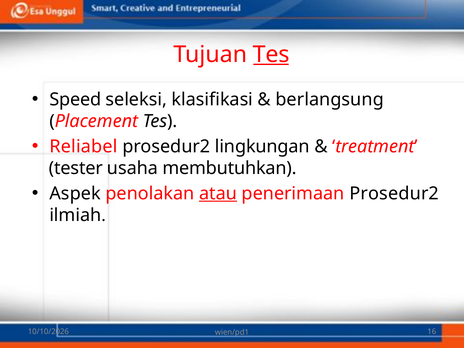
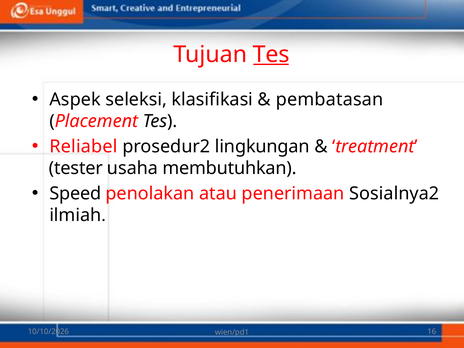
Speed: Speed -> Aspek (75, 99)
berlangsung: berlangsung -> pembatasan (330, 99)
Aspek: Aspek -> Speed (75, 193)
atau underline: present -> none (218, 193)
penerimaan Prosedur2: Prosedur2 -> Sosialnya2 (394, 193)
